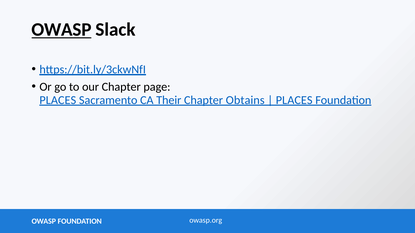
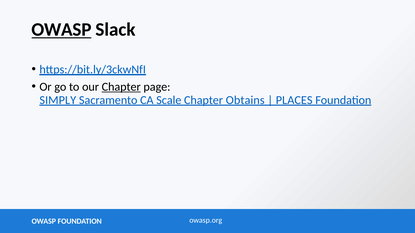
Chapter underline: none -> present (121, 87)
PLACES: PLACES -> SIMPLY (58, 100)
Their: Their -> Scale (169, 100)
